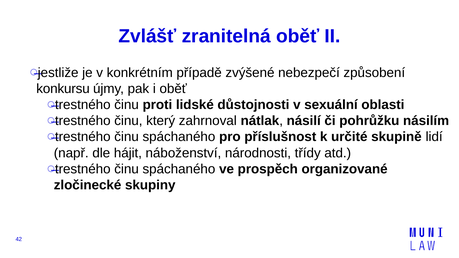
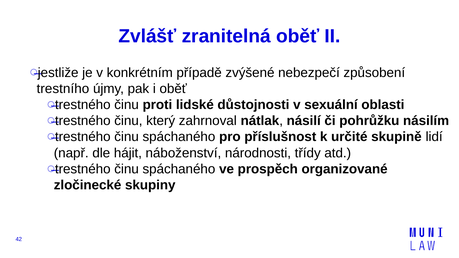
konkursu: konkursu -> trestního (63, 89)
